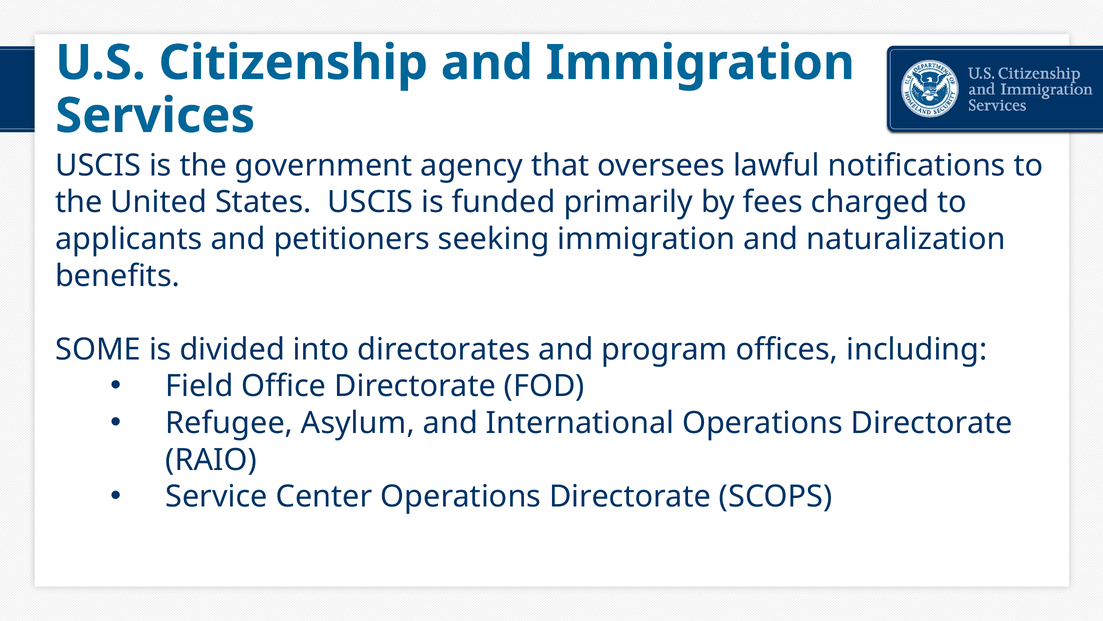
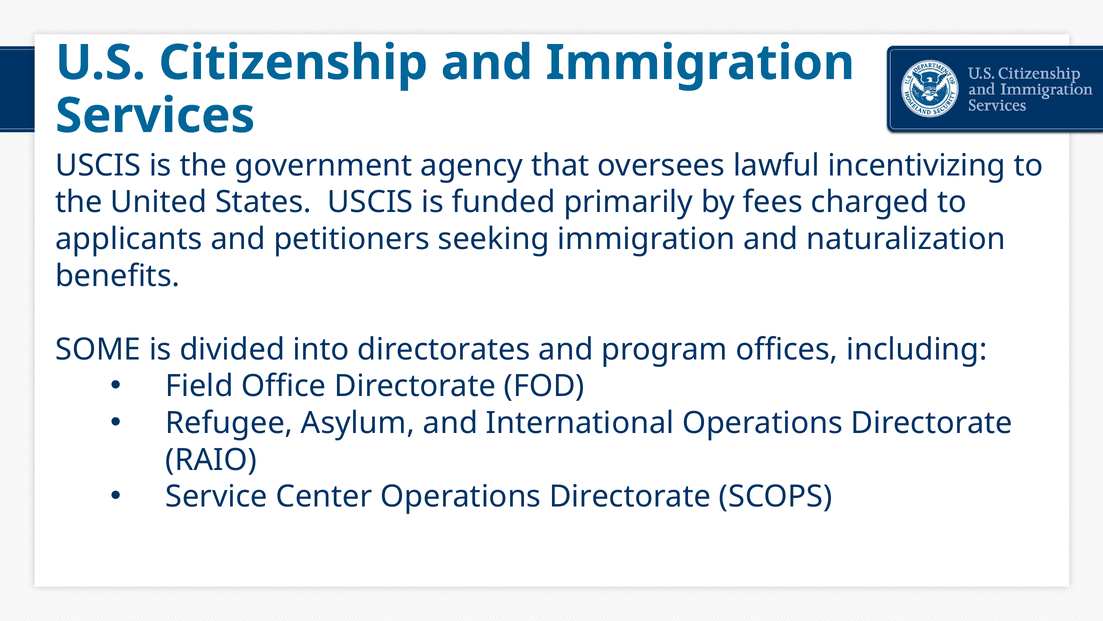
notifications: notifications -> incentivizing (917, 165)
